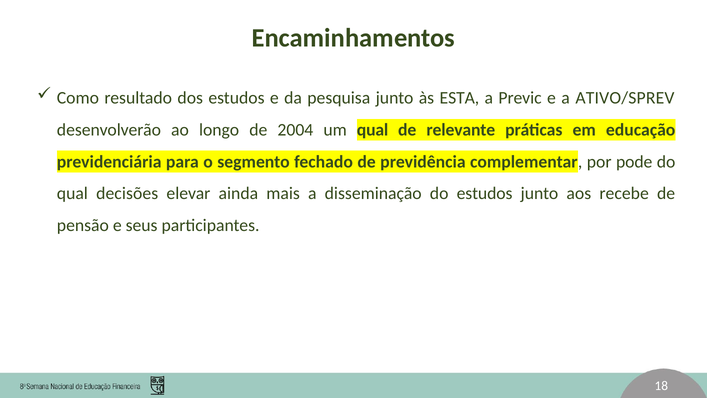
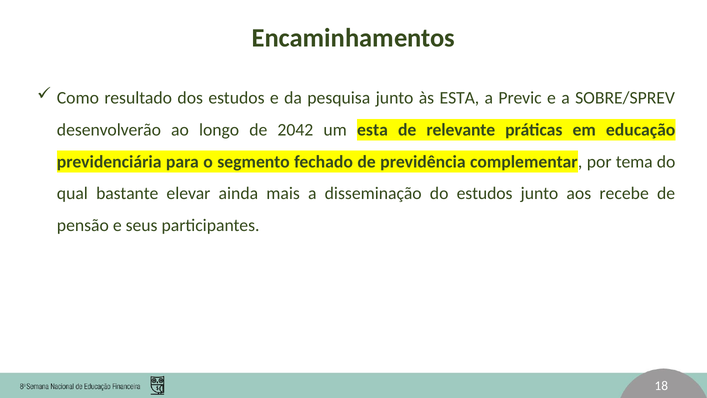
ATIVO/SPREV: ATIVO/SPREV -> SOBRE/SPREV (625, 98)
2004: 2004 -> 2042 (295, 130)
um qual: qual -> esta (372, 130)
pode: pode -> tema (634, 162)
decisões: decisões -> bastante (127, 193)
